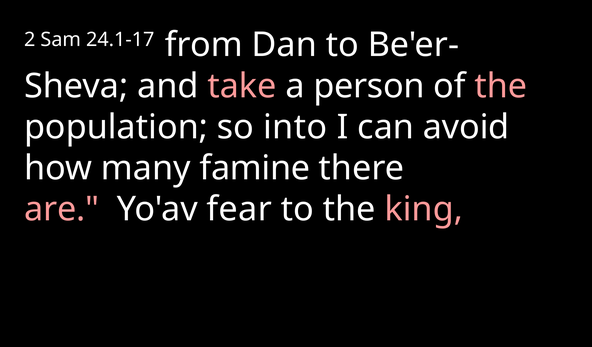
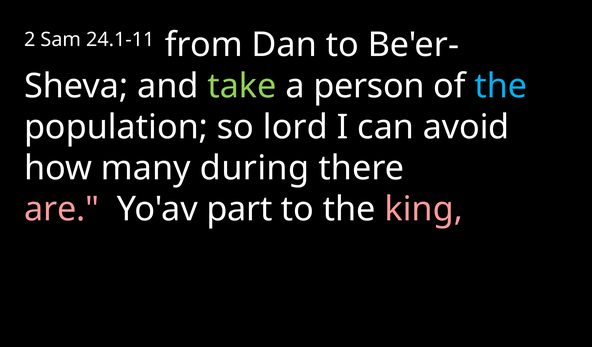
24.1-17: 24.1-17 -> 24.1-11 (120, 40)
take colour: pink -> light green (242, 86)
the colour: pink -> light blue (501, 86)
into: into -> lord (295, 127)
famine: famine -> during (255, 168)
fear: fear -> part (239, 209)
